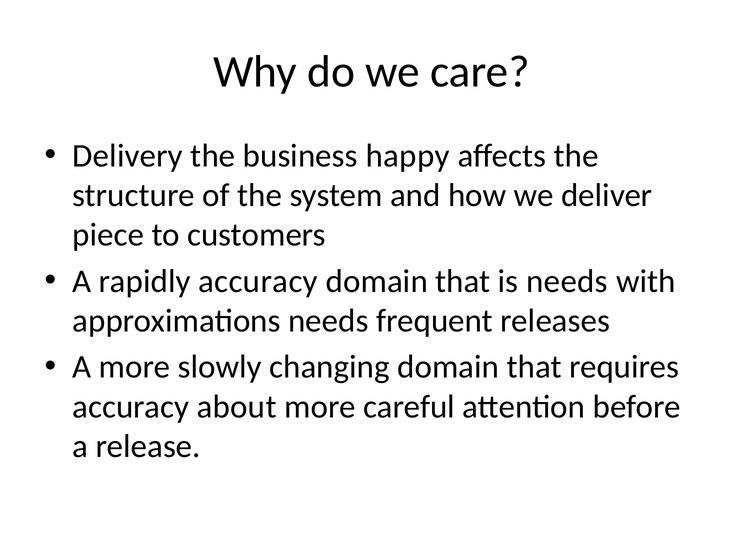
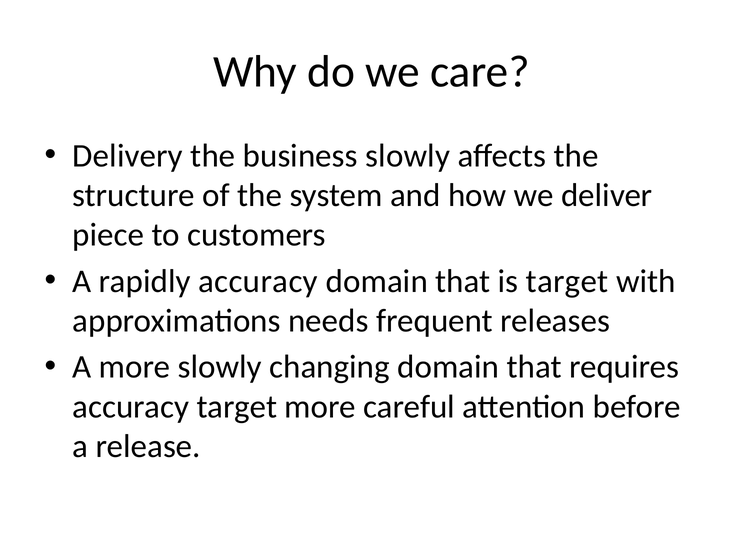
business happy: happy -> slowly (408, 156)
is needs: needs -> target (567, 281)
accuracy about: about -> target (237, 407)
